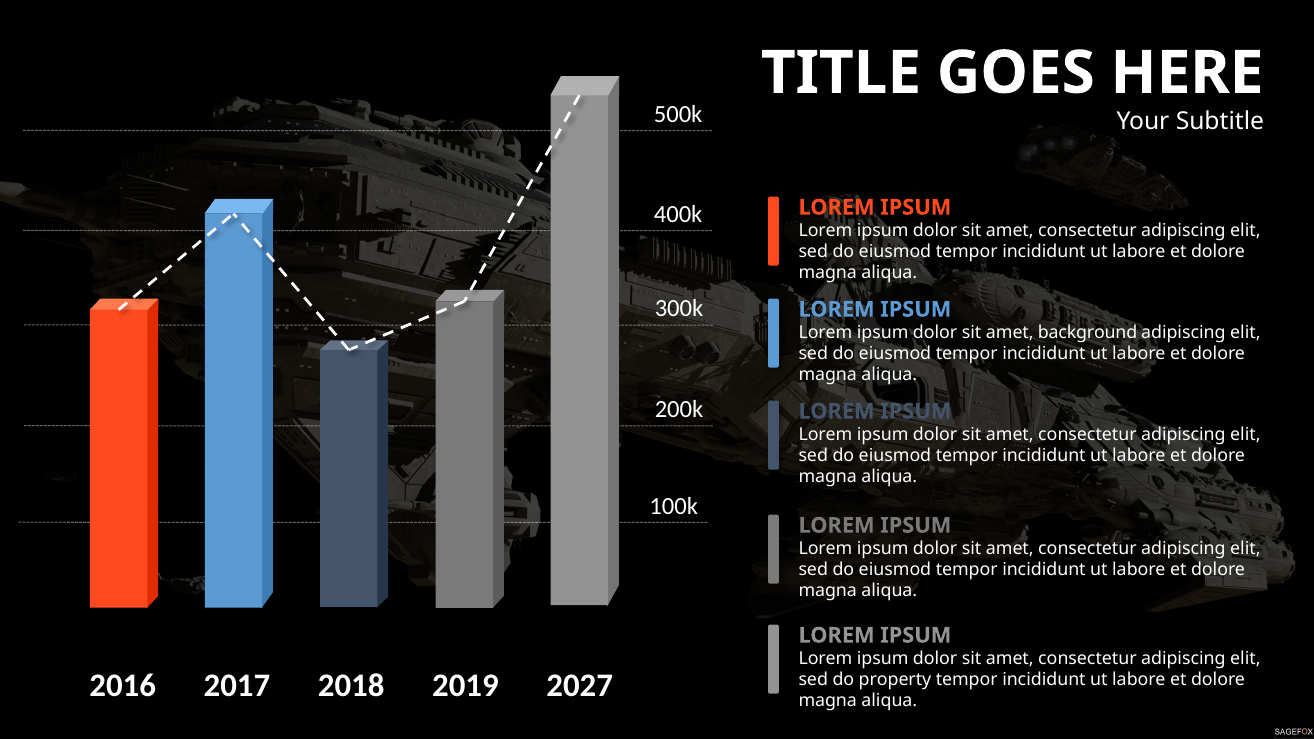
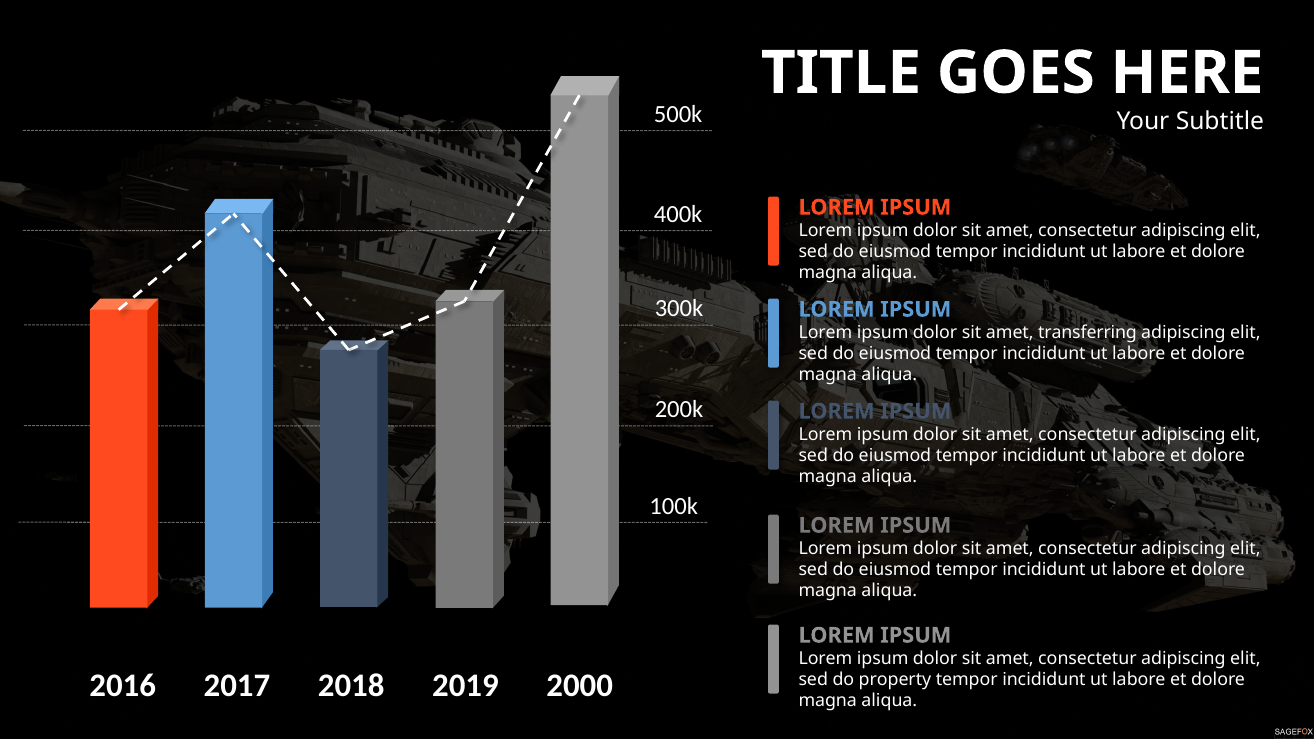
background: background -> transferring (1088, 332)
2027: 2027 -> 2000 (580, 686)
